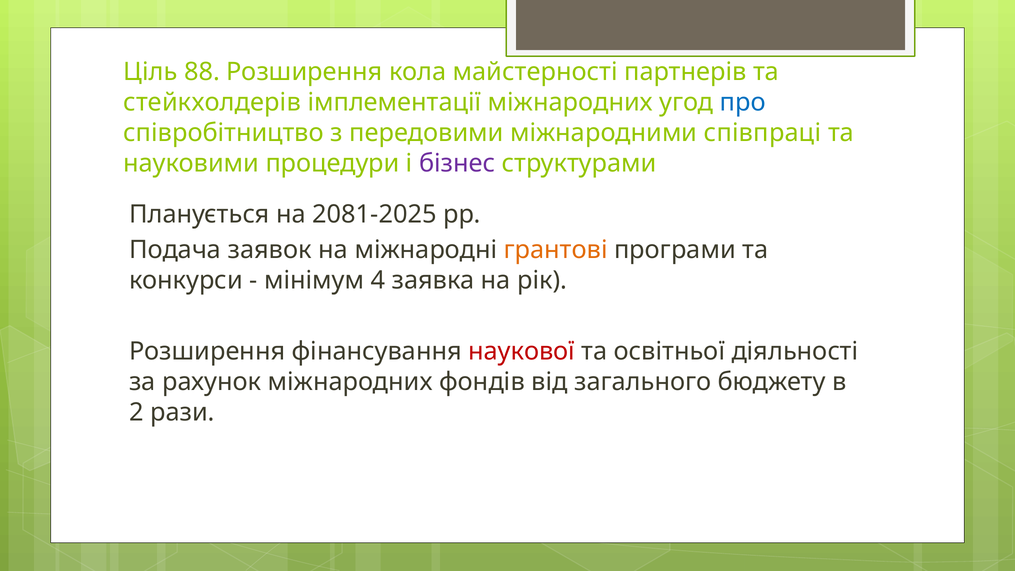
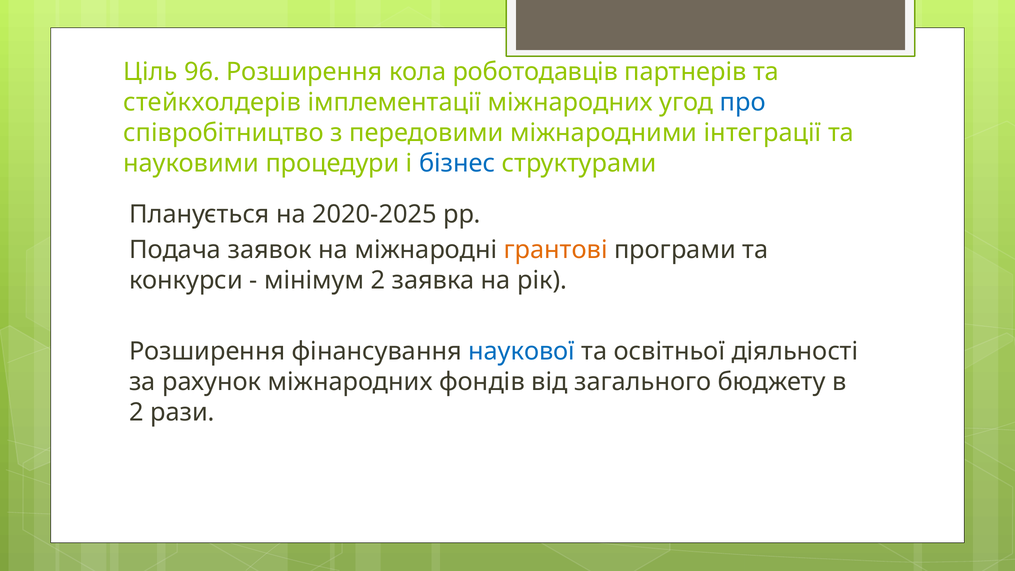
88: 88 -> 96 (202, 72)
майстерності: майстерності -> роботодавців (535, 72)
співпраці: співпраці -> інтеграції (763, 133)
бізнес colour: purple -> blue (457, 163)
2081-2025: 2081-2025 -> 2020-2025 (374, 214)
мінімум 4: 4 -> 2 (378, 280)
наукової colour: red -> blue (522, 351)
